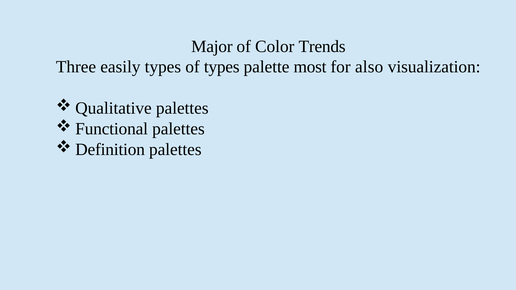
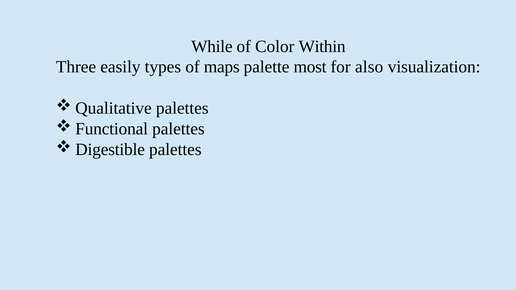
Major: Major -> While (212, 46)
Trends: Trends -> Within (322, 46)
of types: types -> maps (222, 67)
Definition: Definition -> Digestible (110, 150)
